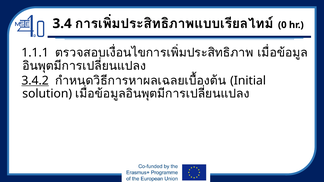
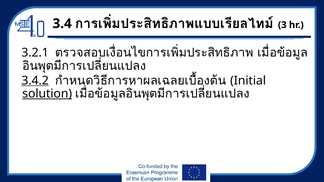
0: 0 -> 3 (282, 25)
1.1.1: 1.1.1 -> 3.2.1 (35, 53)
solution underline: none -> present (47, 94)
